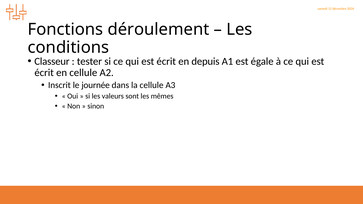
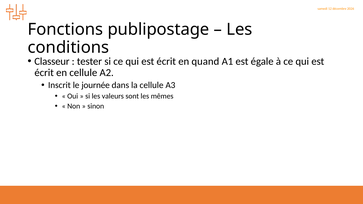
déroulement: déroulement -> publipostage (158, 29)
depuis: depuis -> quand (205, 61)
